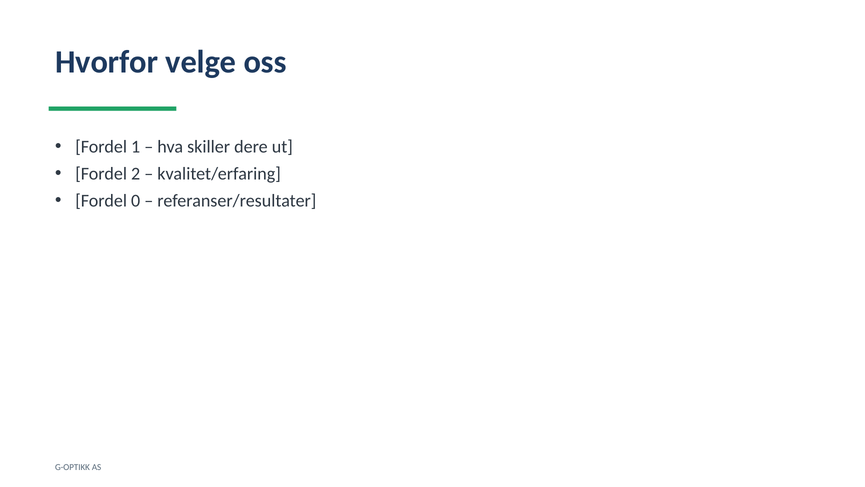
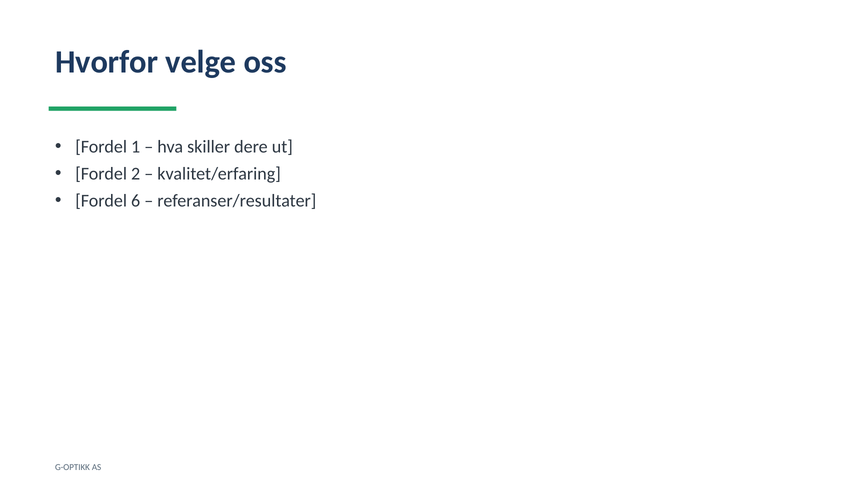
0: 0 -> 6 (136, 201)
